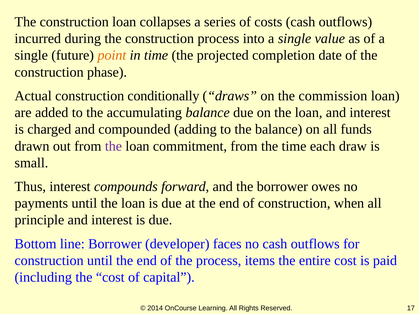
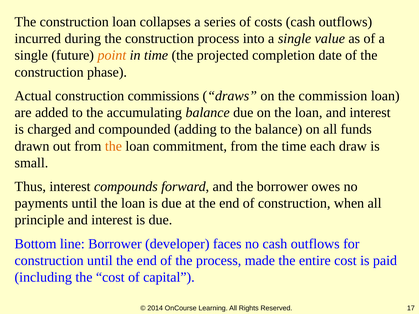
conditionally: conditionally -> commissions (163, 96)
the colour: purple -> orange (113, 146)
items: items -> made (260, 261)
